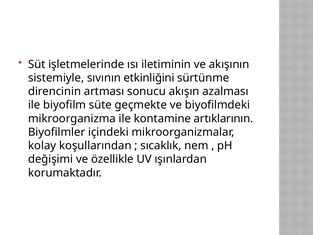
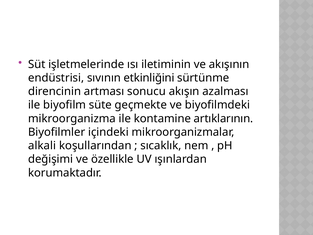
sistemiyle: sistemiyle -> endüstrisi (56, 78)
kolay: kolay -> alkali (42, 146)
